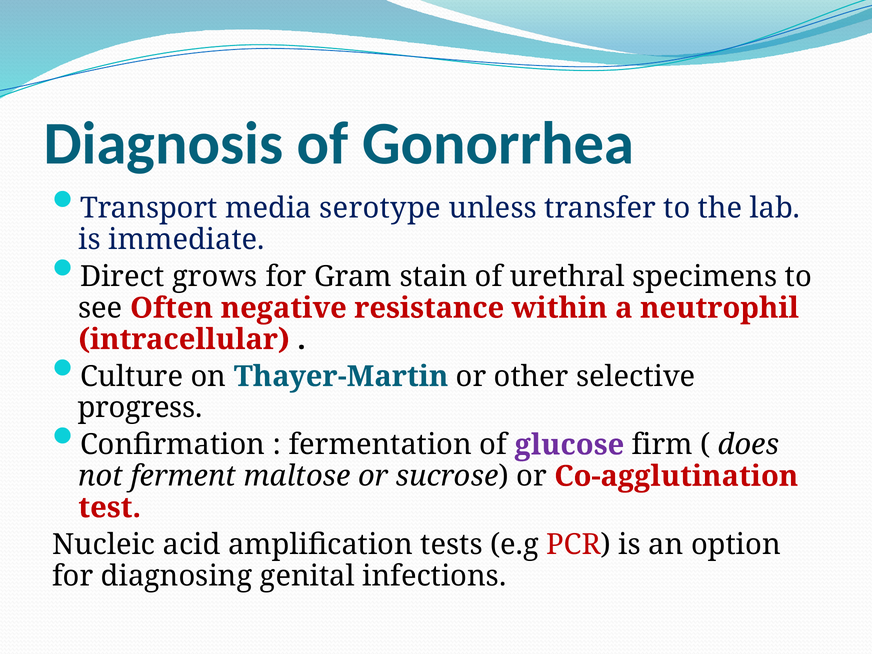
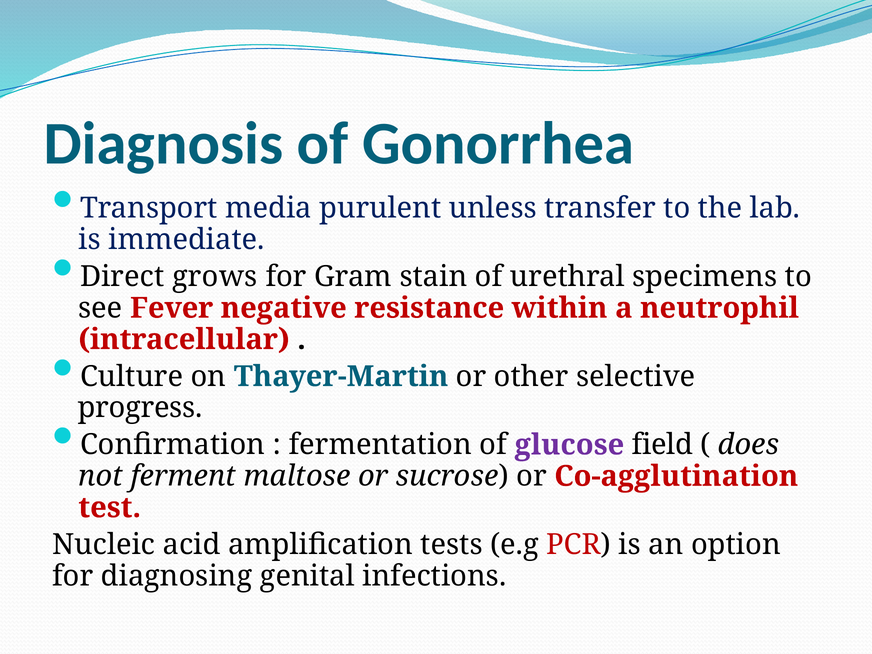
serotype: serotype -> purulent (380, 208)
Often: Often -> Fever (172, 308)
firm: firm -> field (662, 445)
